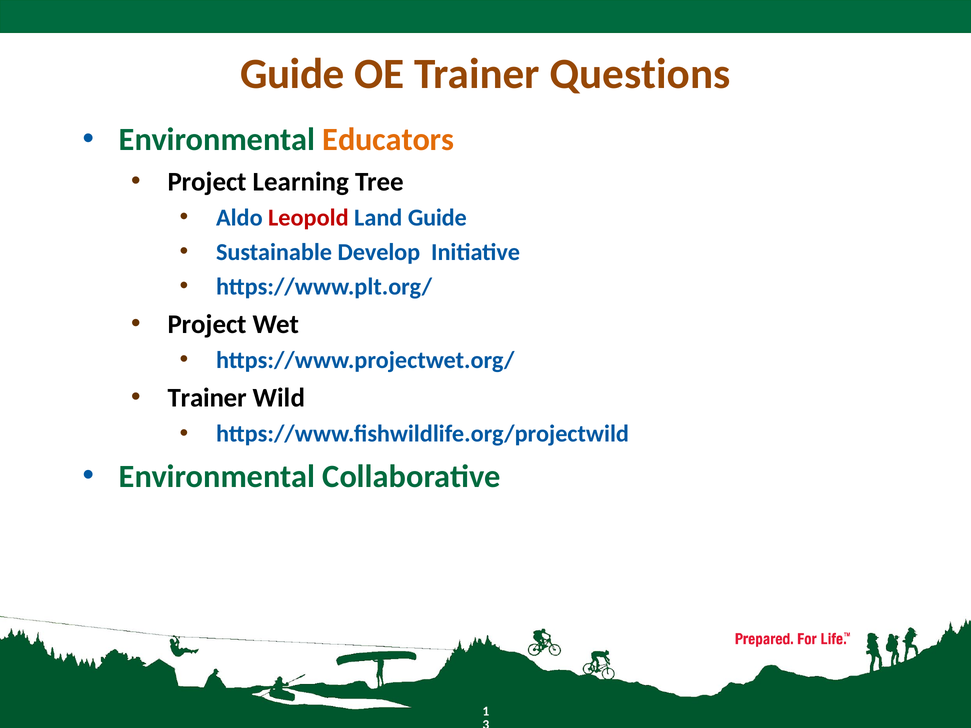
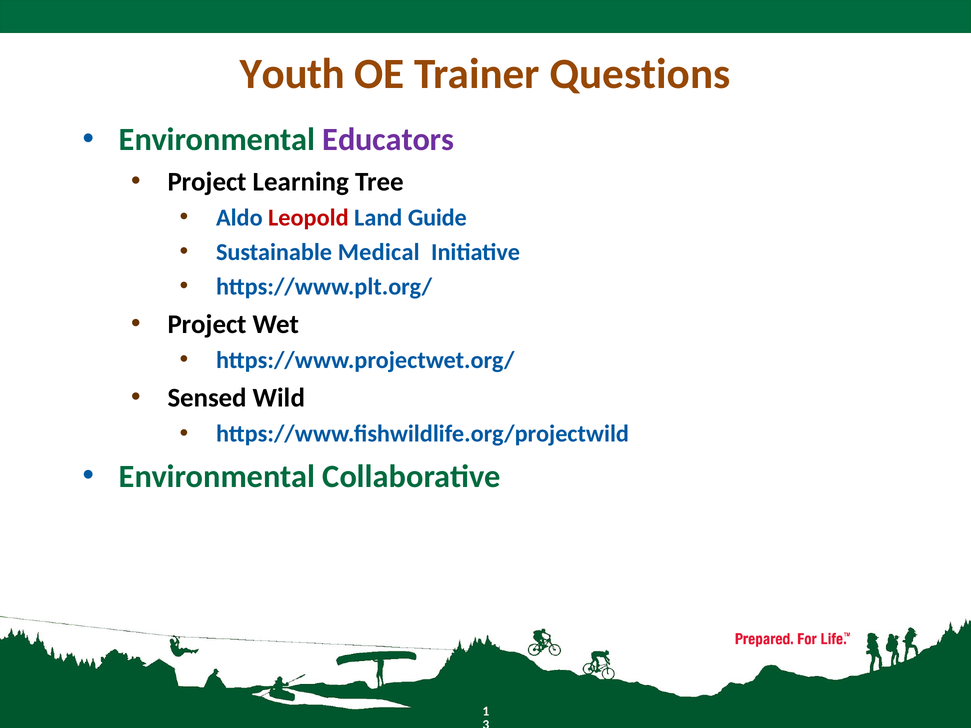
Guide: Guide -> Youth (292, 74)
Educators colour: orange -> purple (388, 140)
Develop: Develop -> Medical (379, 252)
Trainer: Trainer -> Sensed (207, 398)
